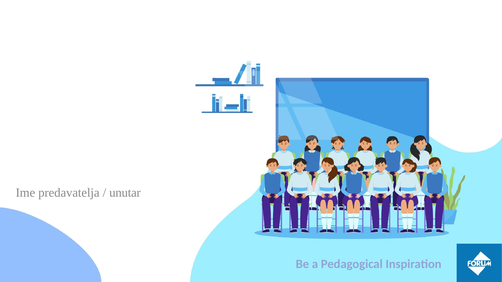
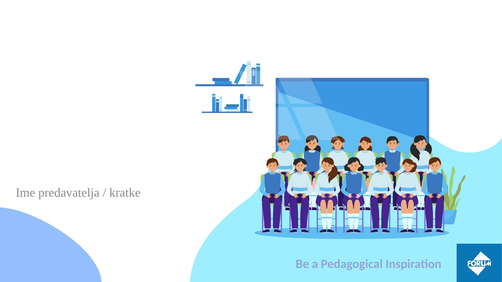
unutar: unutar -> kratke (125, 193)
